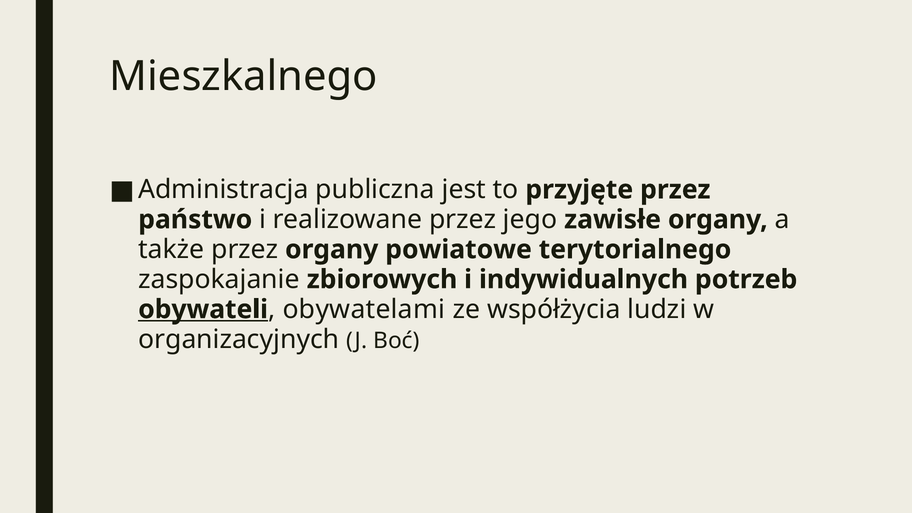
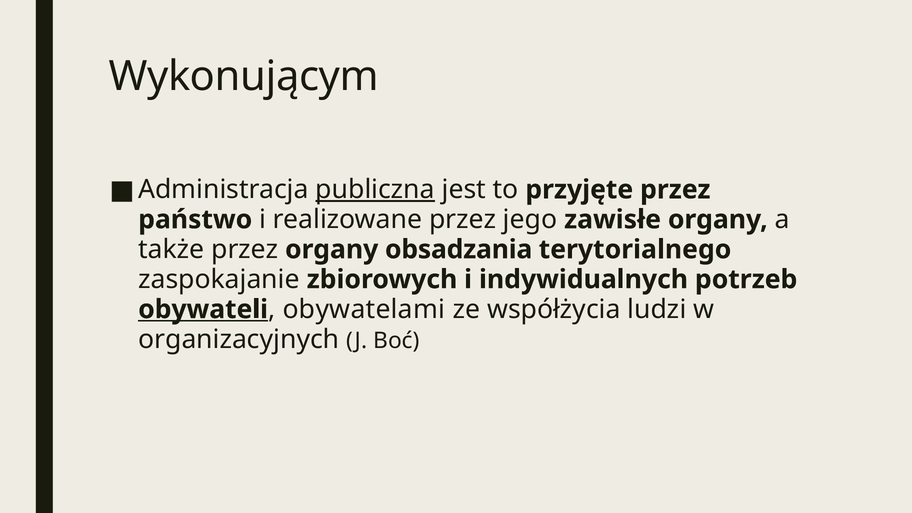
Mieszkalnego: Mieszkalnego -> Wykonującym (244, 77)
publiczna underline: none -> present (375, 190)
powiatowe: powiatowe -> obsadzania (459, 249)
